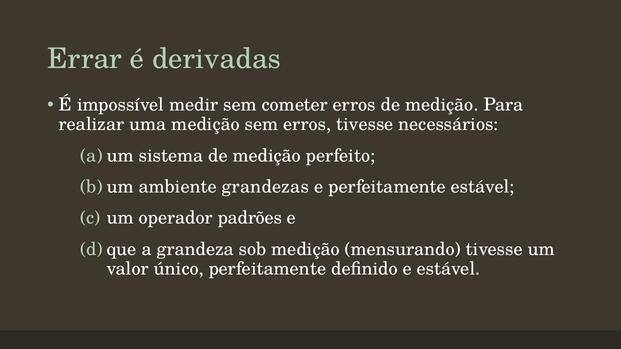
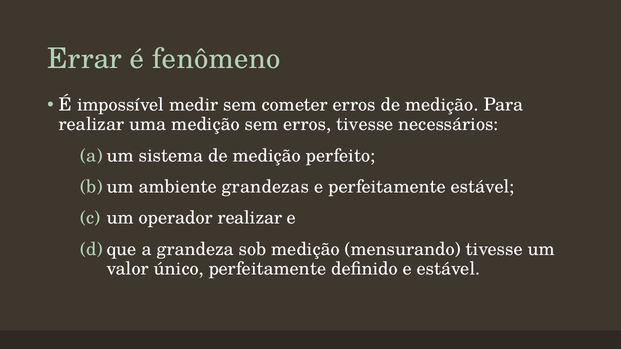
derivadas: derivadas -> fenômeno (216, 59)
operador padrões: padrões -> realizar (250, 218)
